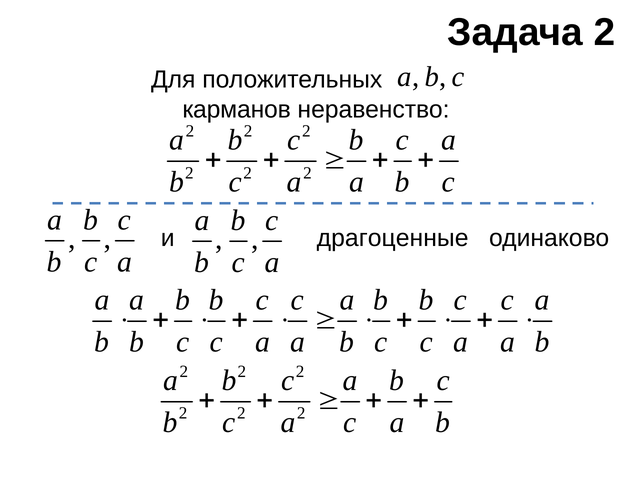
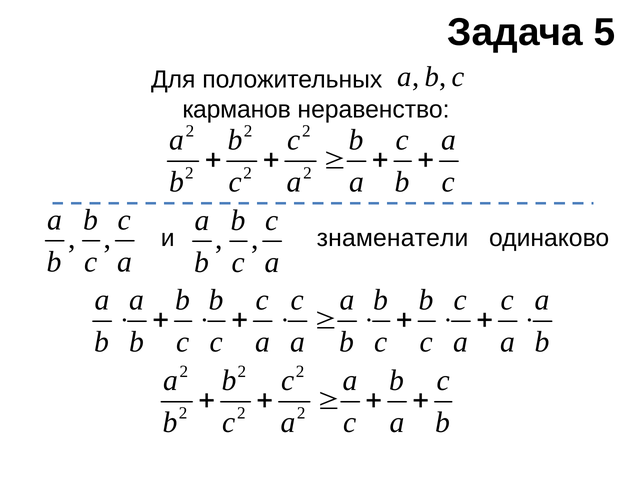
Задача 2: 2 -> 5 (605, 32)
драгоценные: драгоценные -> знаменатели (393, 238)
